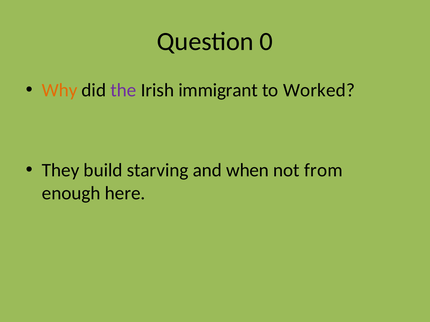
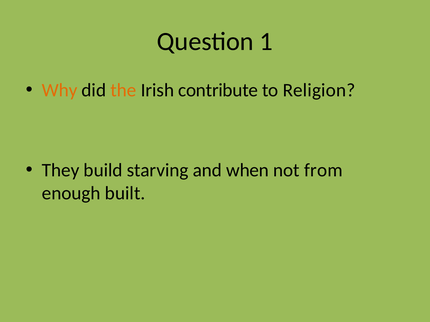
0: 0 -> 1 (266, 42)
the colour: purple -> orange (123, 90)
immigrant: immigrant -> contribute (218, 90)
Worked: Worked -> Religion (319, 90)
here: here -> built (125, 193)
